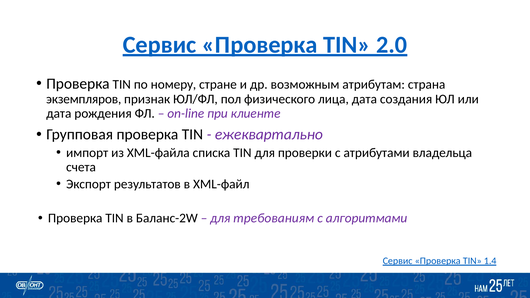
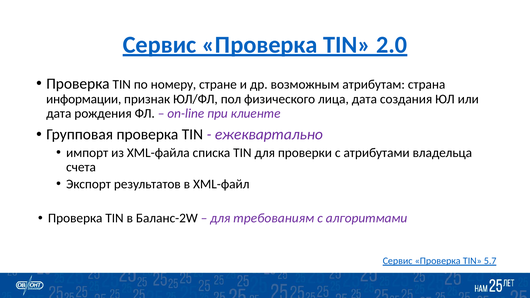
экземпляров: экземпляров -> информации (84, 99)
1.4: 1.4 -> 5.7 (490, 261)
